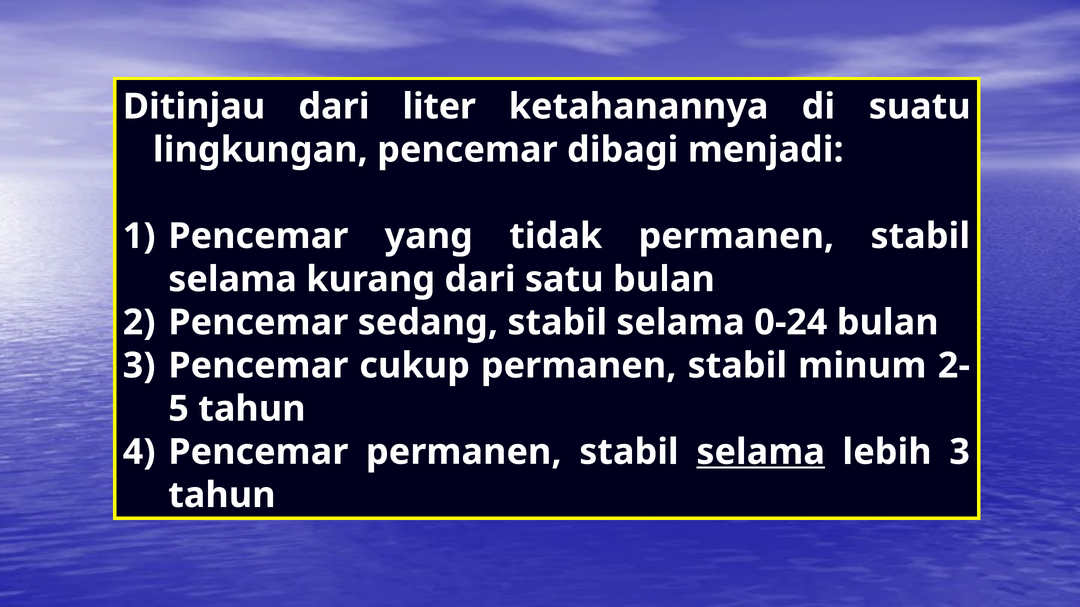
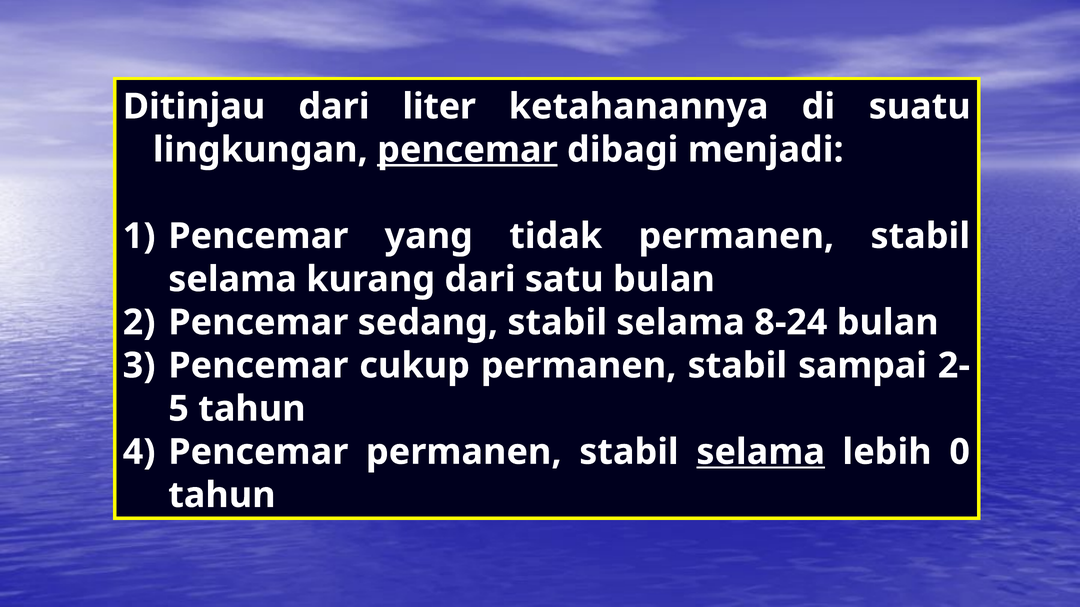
pencemar underline: none -> present (467, 150)
0-24: 0-24 -> 8-24 (791, 323)
minum: minum -> sampai (862, 366)
lebih 3: 3 -> 0 (960, 452)
